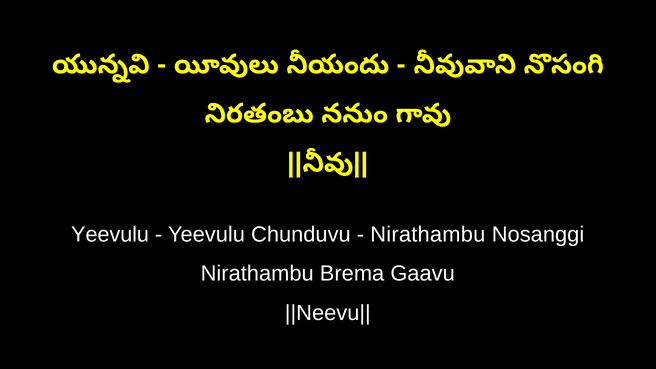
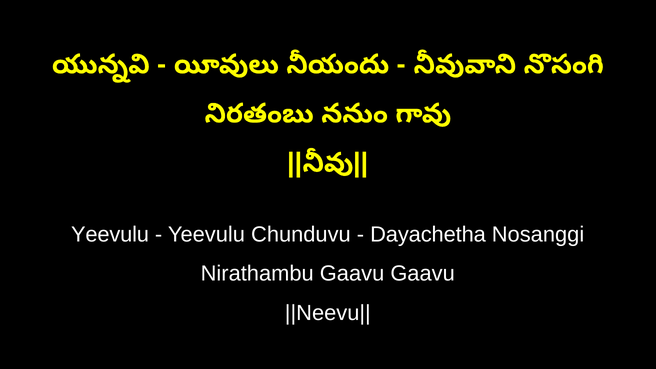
Nirathambu: Nirathambu -> Dayachetha (428, 234)
Nirathambu Brema: Brema -> Gaavu (352, 274)
